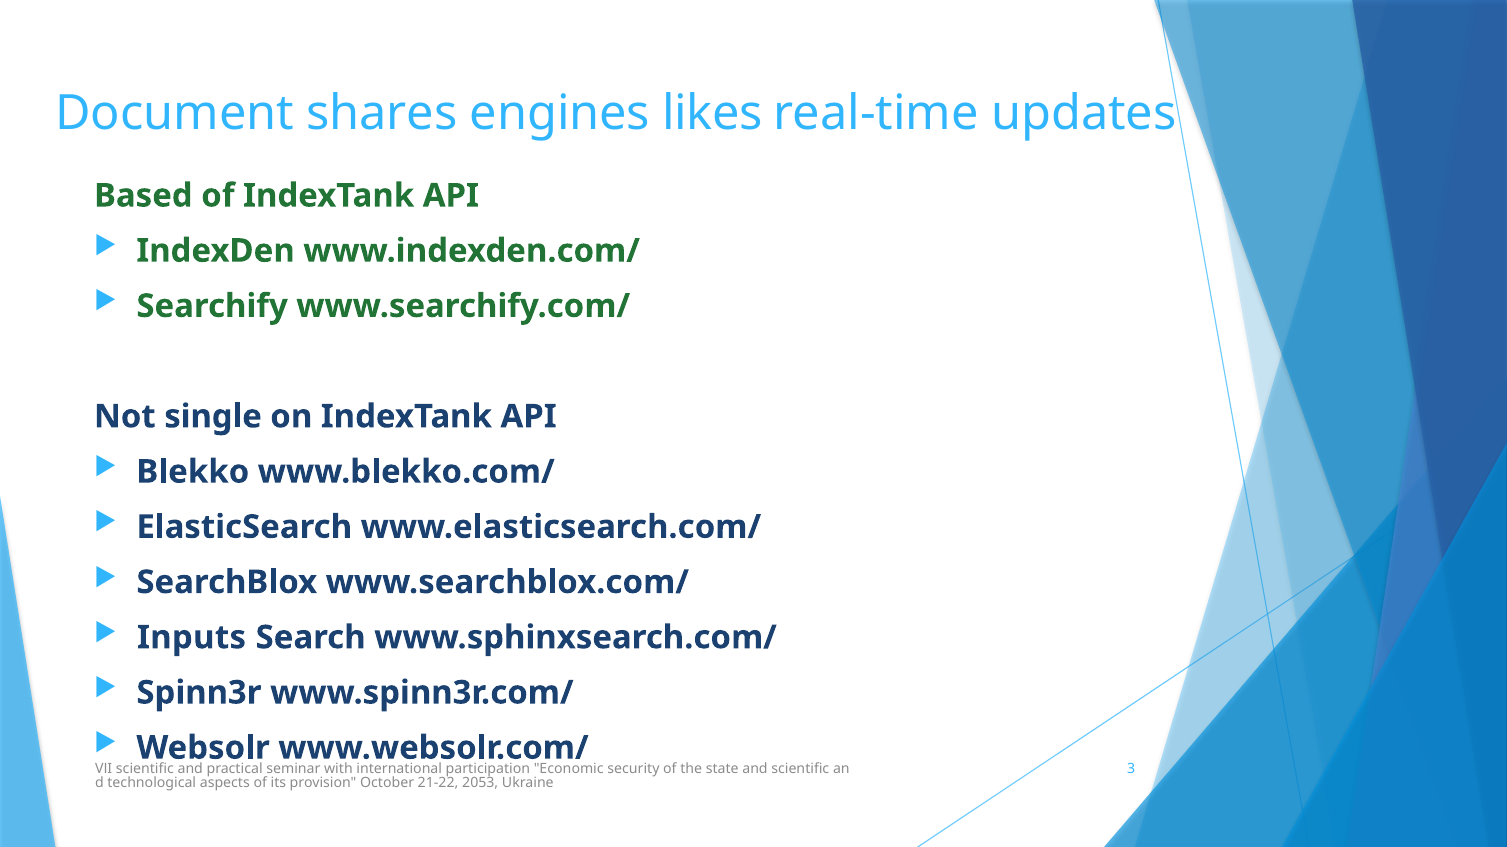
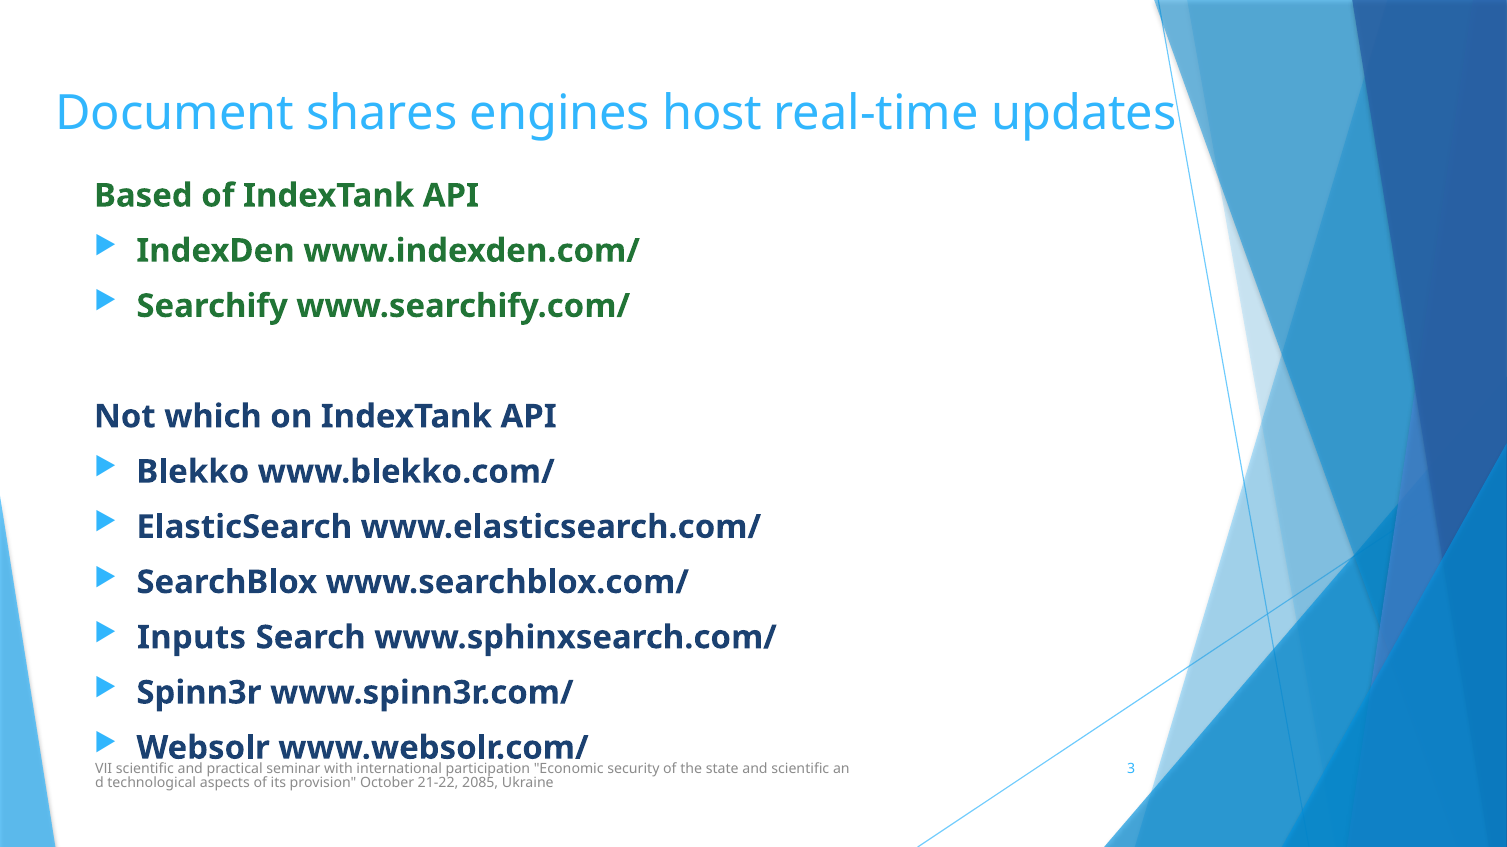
likes: likes -> host (712, 114)
single: single -> which (213, 417)
2053: 2053 -> 2085 (480, 783)
